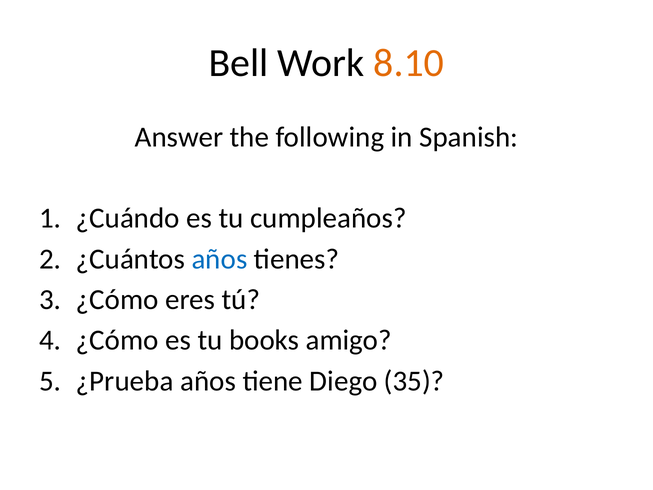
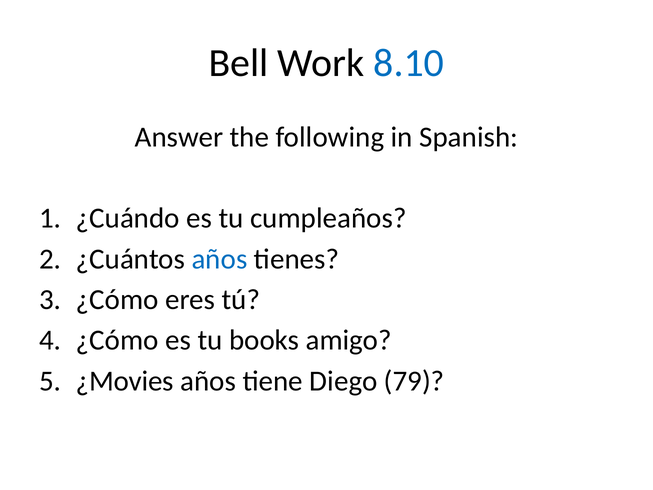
8.10 colour: orange -> blue (409, 63)
¿Prueba: ¿Prueba -> ¿Movies (125, 381)
35: 35 -> 79 (414, 381)
